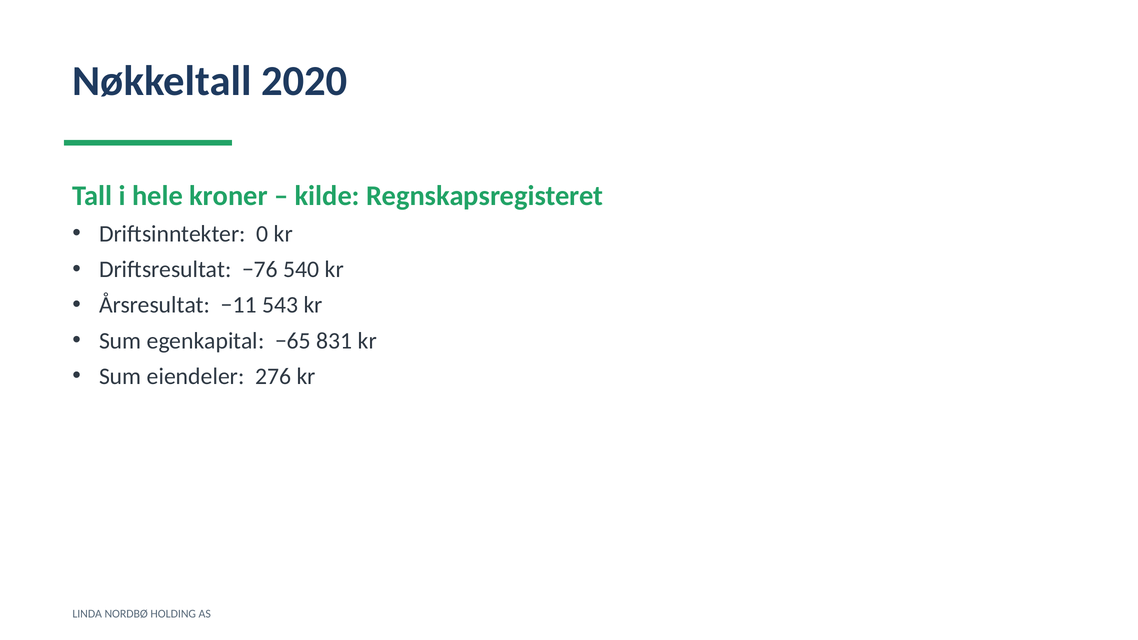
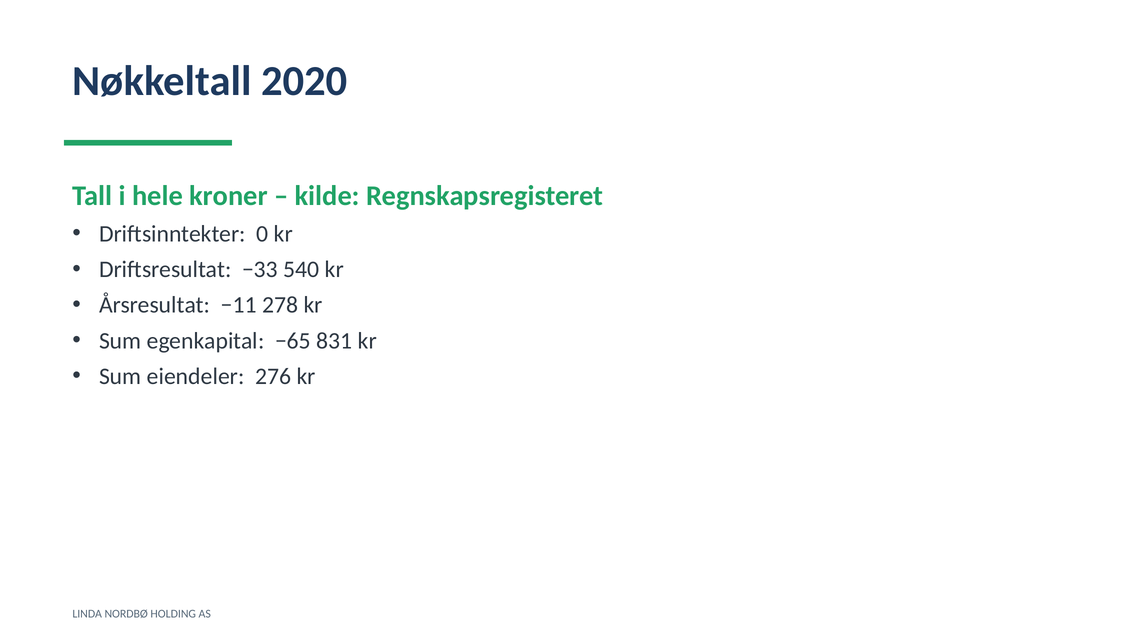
−76: −76 -> −33 (260, 270)
543: 543 -> 278 (280, 305)
